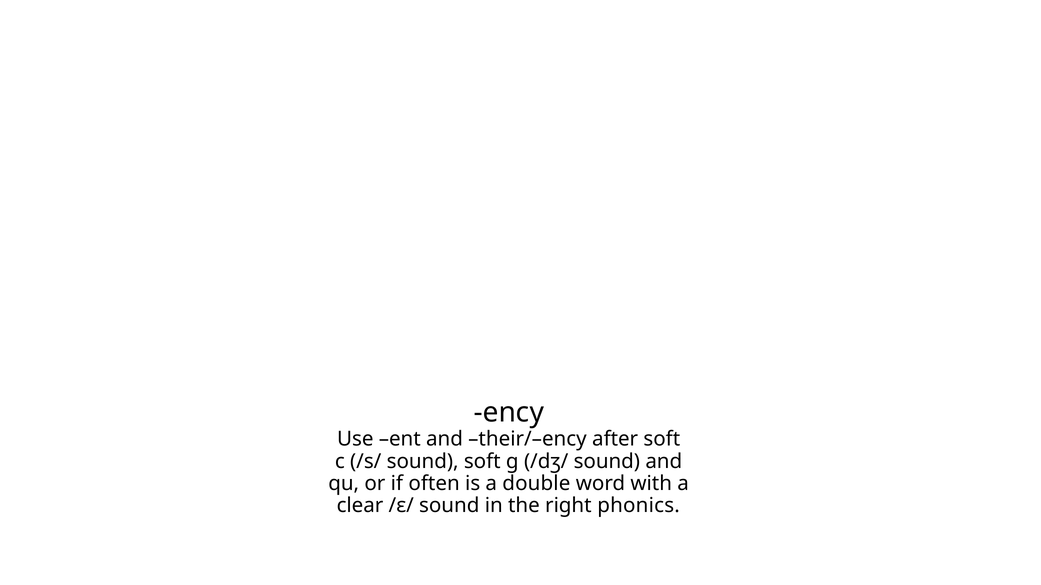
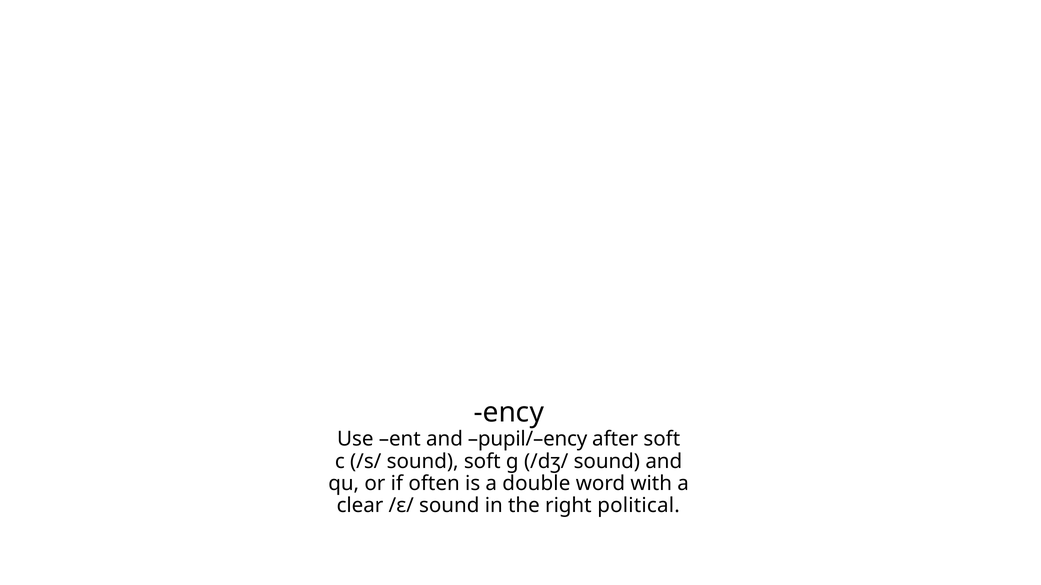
their/–ency: their/–ency -> pupil/–ency (528, 439)
phonics: phonics -> political (639, 506)
